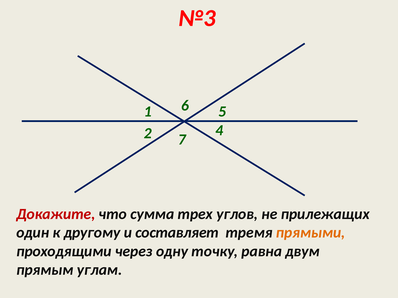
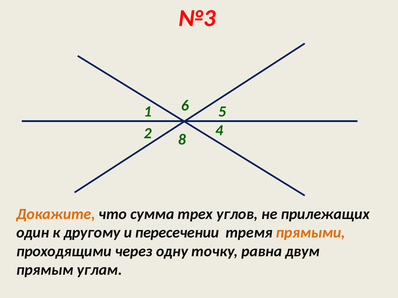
7: 7 -> 8 (182, 140)
Докажите colour: red -> orange (56, 214)
cоставляет: cоставляет -> пересечении (177, 233)
